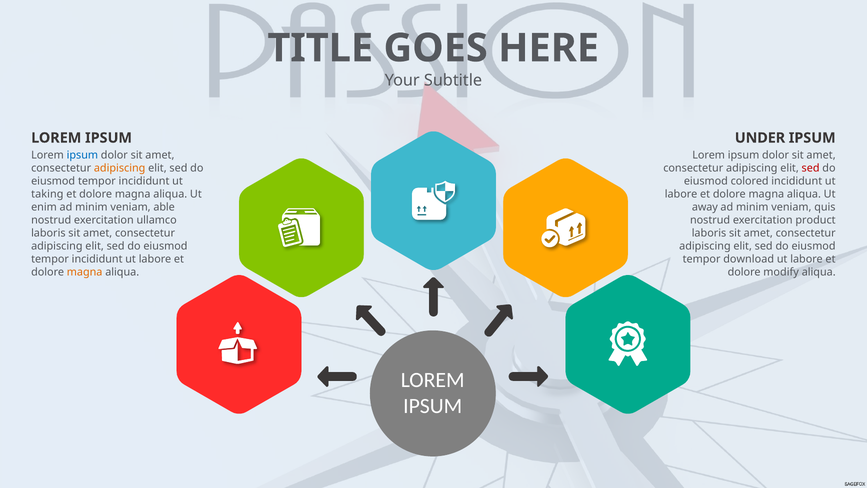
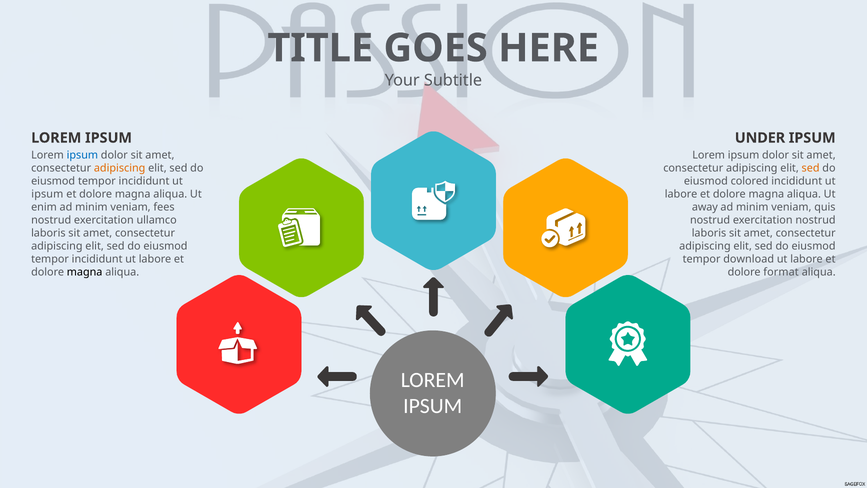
sed colour: red -> orange (811, 168)
taking: taking -> ipsum (47, 194)
able: able -> fees (164, 207)
exercitation product: product -> nostrud (816, 220)
magna colour: orange -> black (85, 272)
modify: modify -> format (781, 272)
